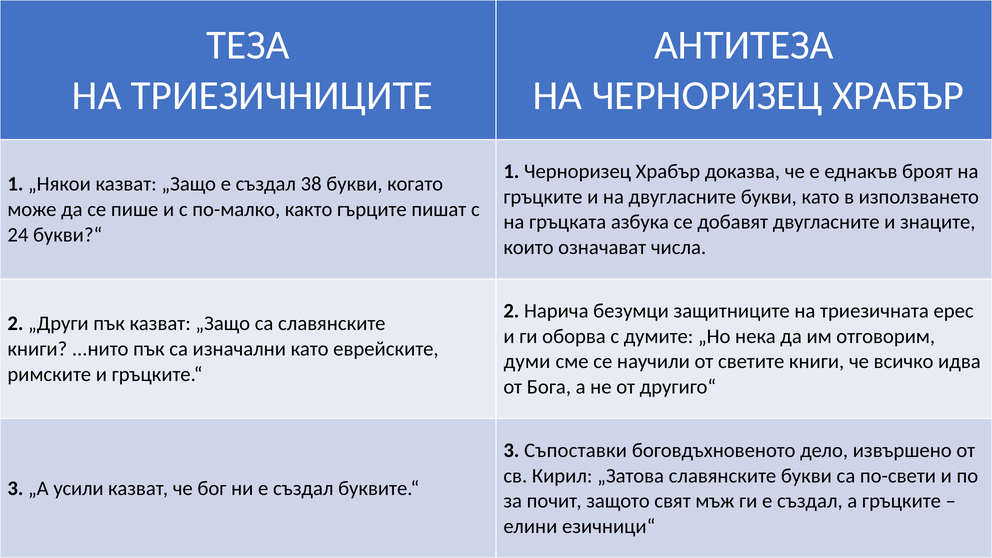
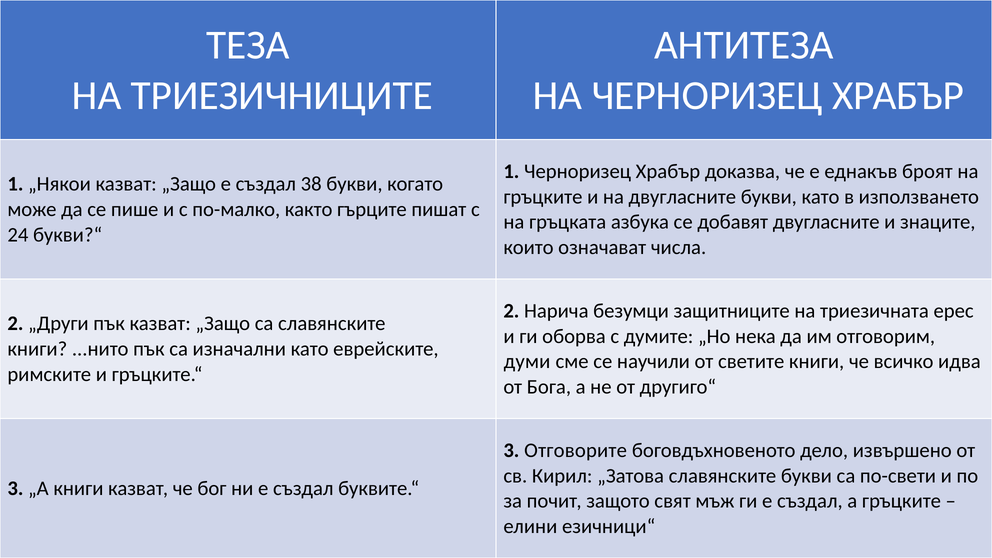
Съпоставки: Съпоставки -> Отговорите (576, 450)
„А усили: усили -> книги (78, 488)
